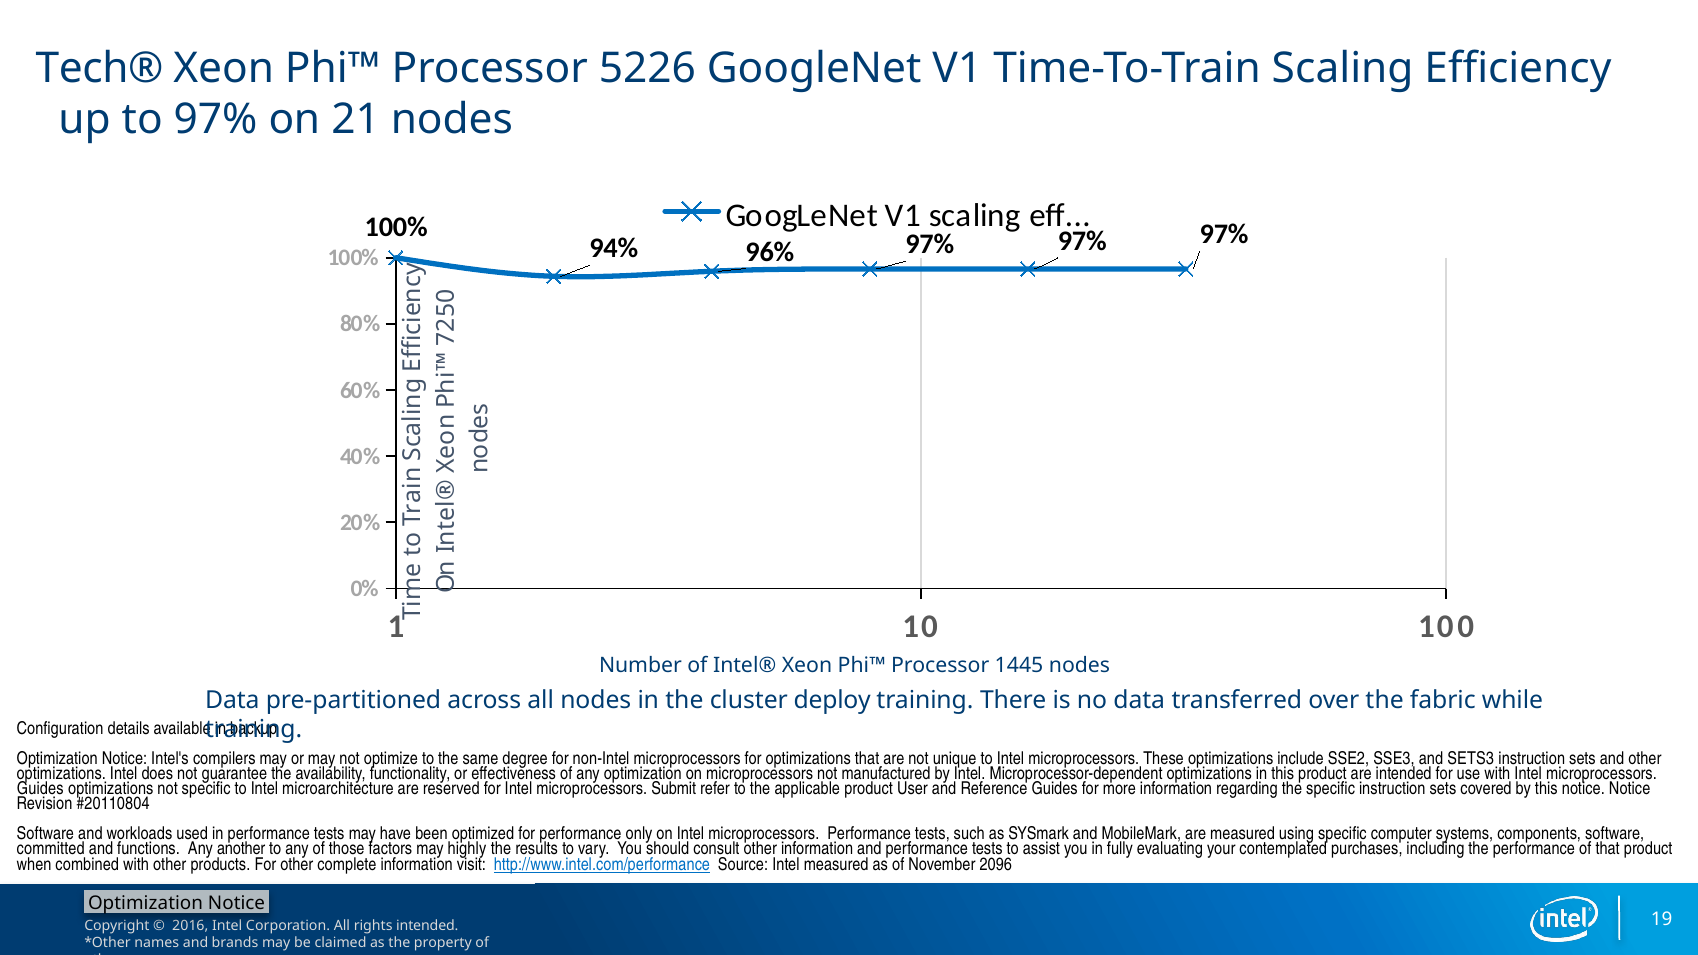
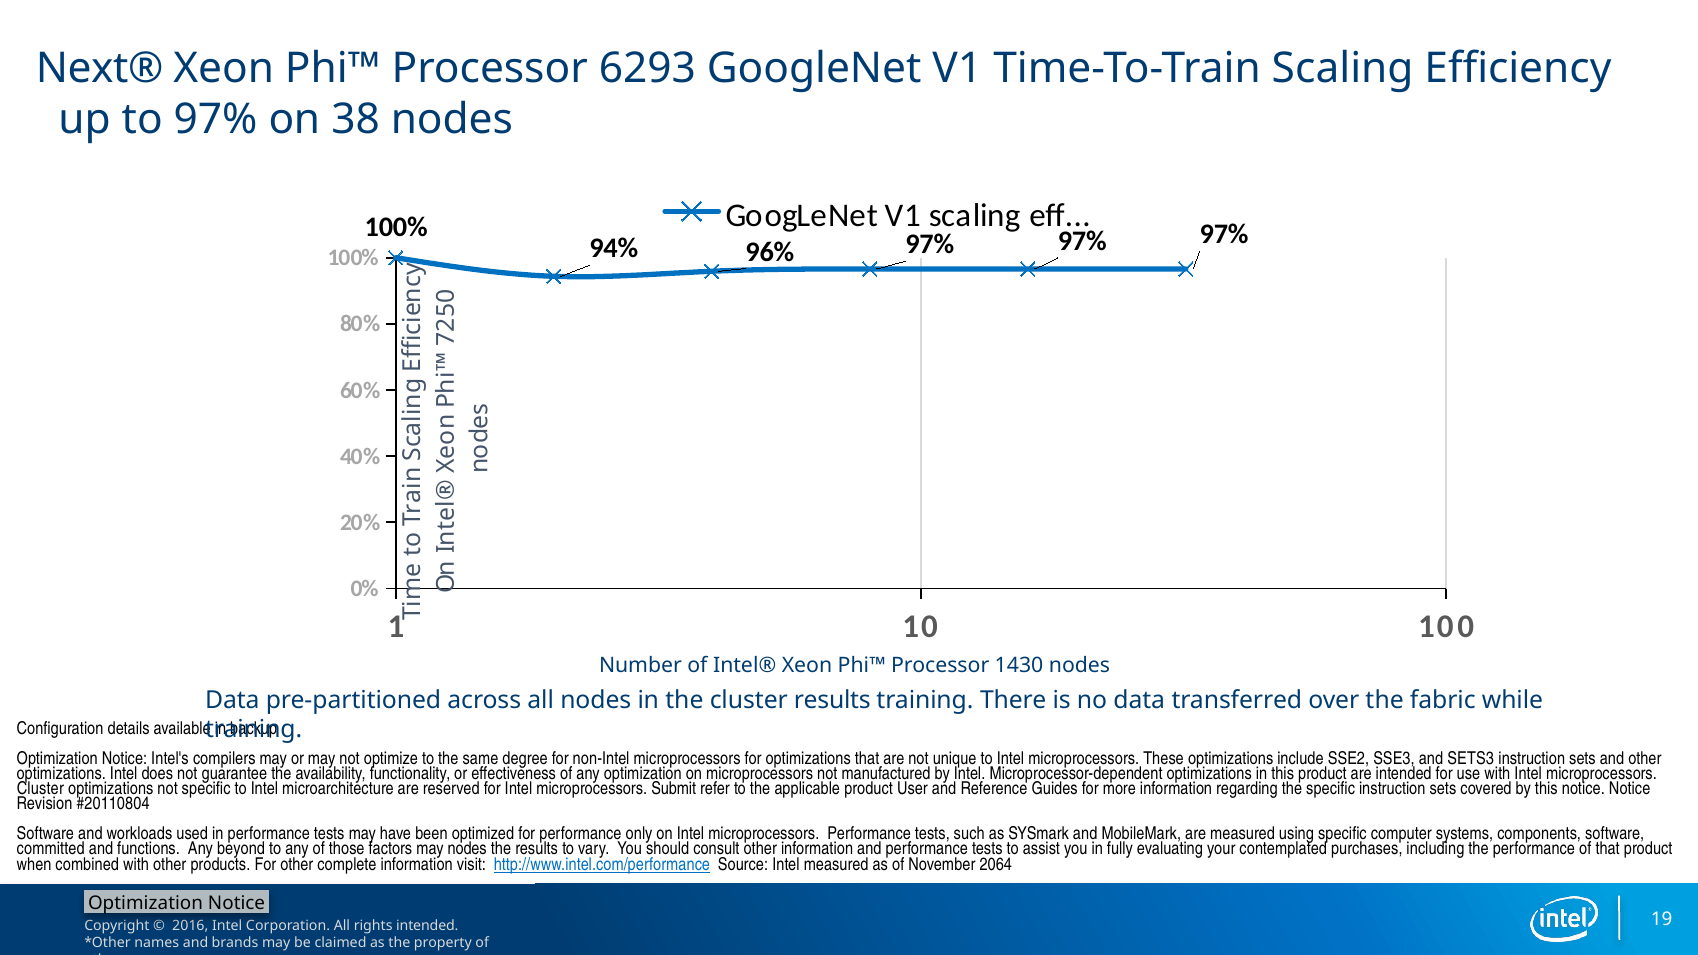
Tech®: Tech® -> Next® (100, 69)
5226: 5226 -> 6293 (647, 69)
21: 21 -> 38 (356, 119)
1445: 1445 -> 1430 (1019, 665)
cluster deploy: deploy -> results (832, 700)
Guides: Guides -> Cluster (40, 789)
another: another -> beyond (241, 848)
may highly: highly -> nodes (467, 848)
2096: 2096 -> 2064 (996, 865)
